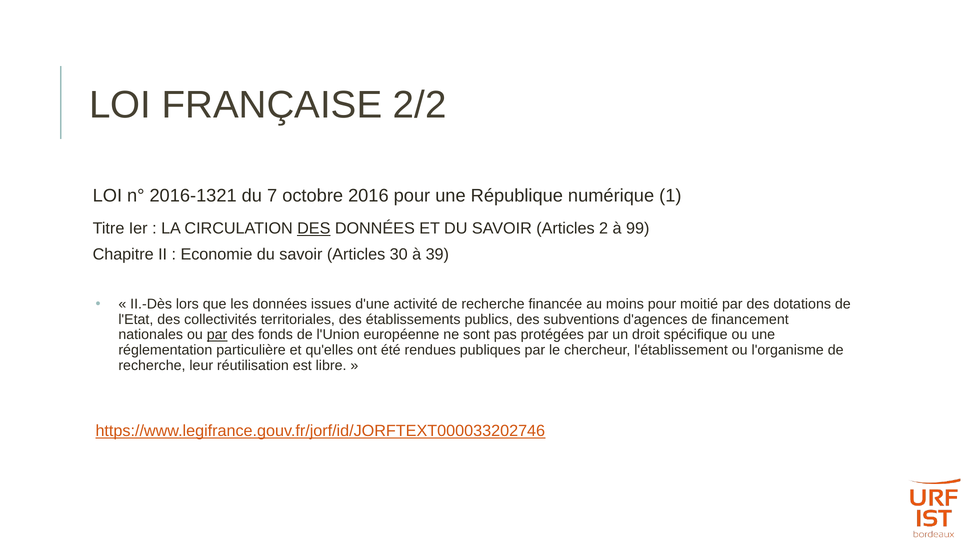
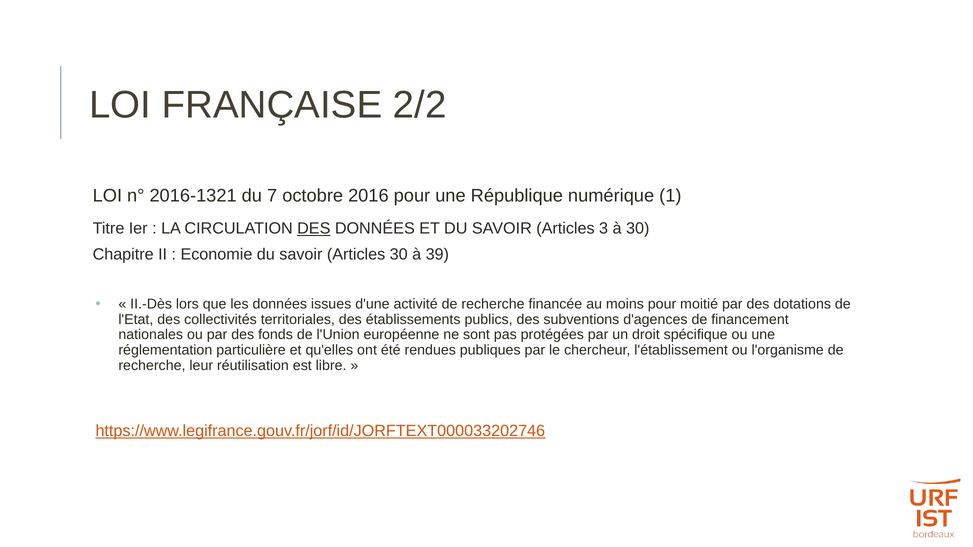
2: 2 -> 3 (604, 229)
à 99: 99 -> 30 (638, 229)
par underline: present -> none (217, 335)
